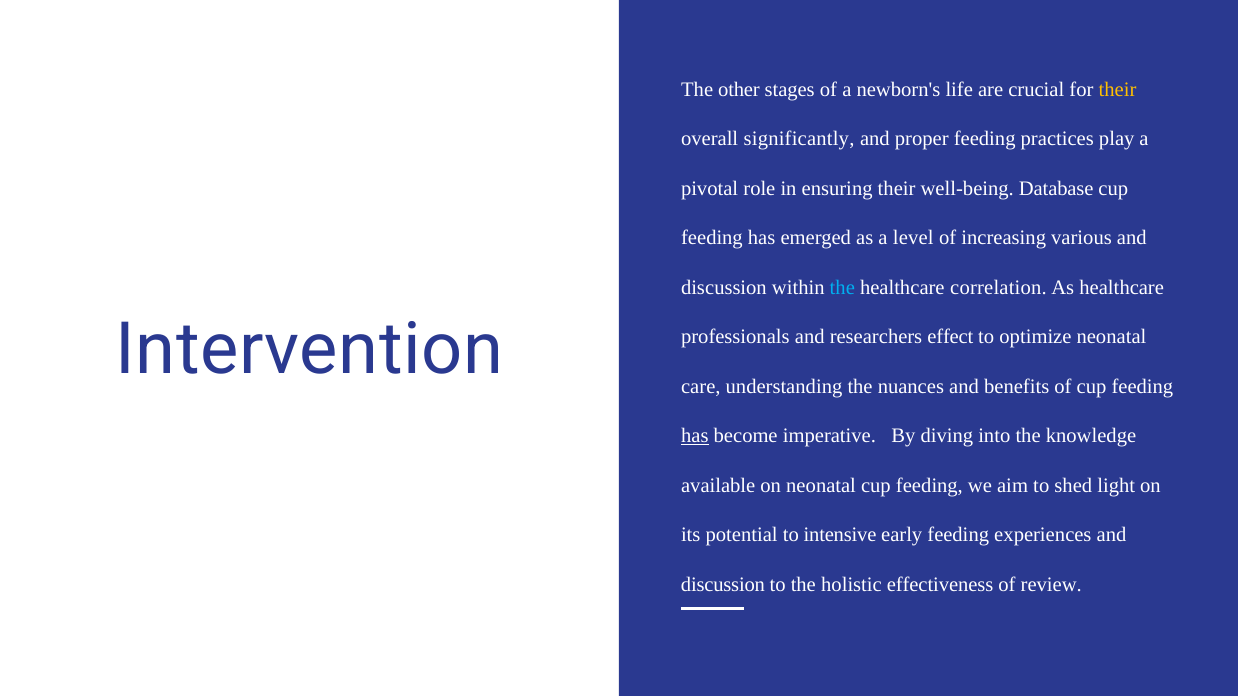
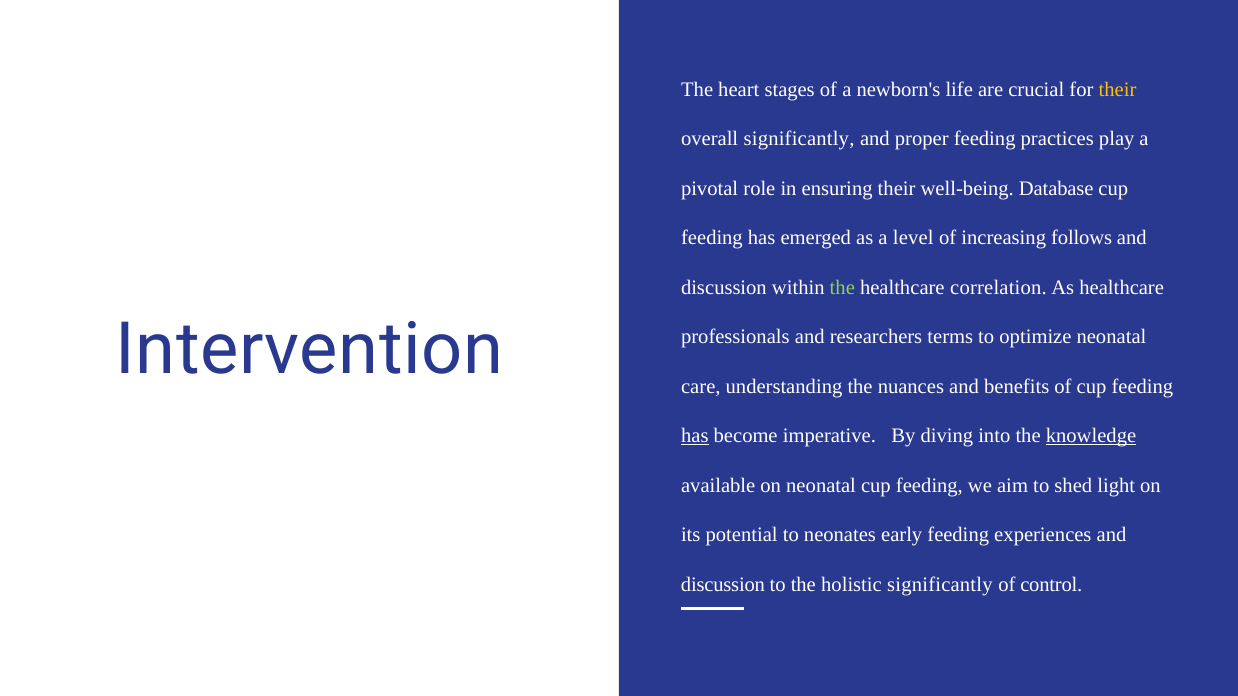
other: other -> heart (739, 90)
various: various -> follows (1082, 238)
the colour: light blue -> light green (842, 288)
effect: effect -> terms (950, 337)
knowledge underline: none -> present (1091, 436)
intensive: intensive -> neonates (840, 535)
holistic effectiveness: effectiveness -> significantly (940, 585)
review: review -> control (1051, 585)
